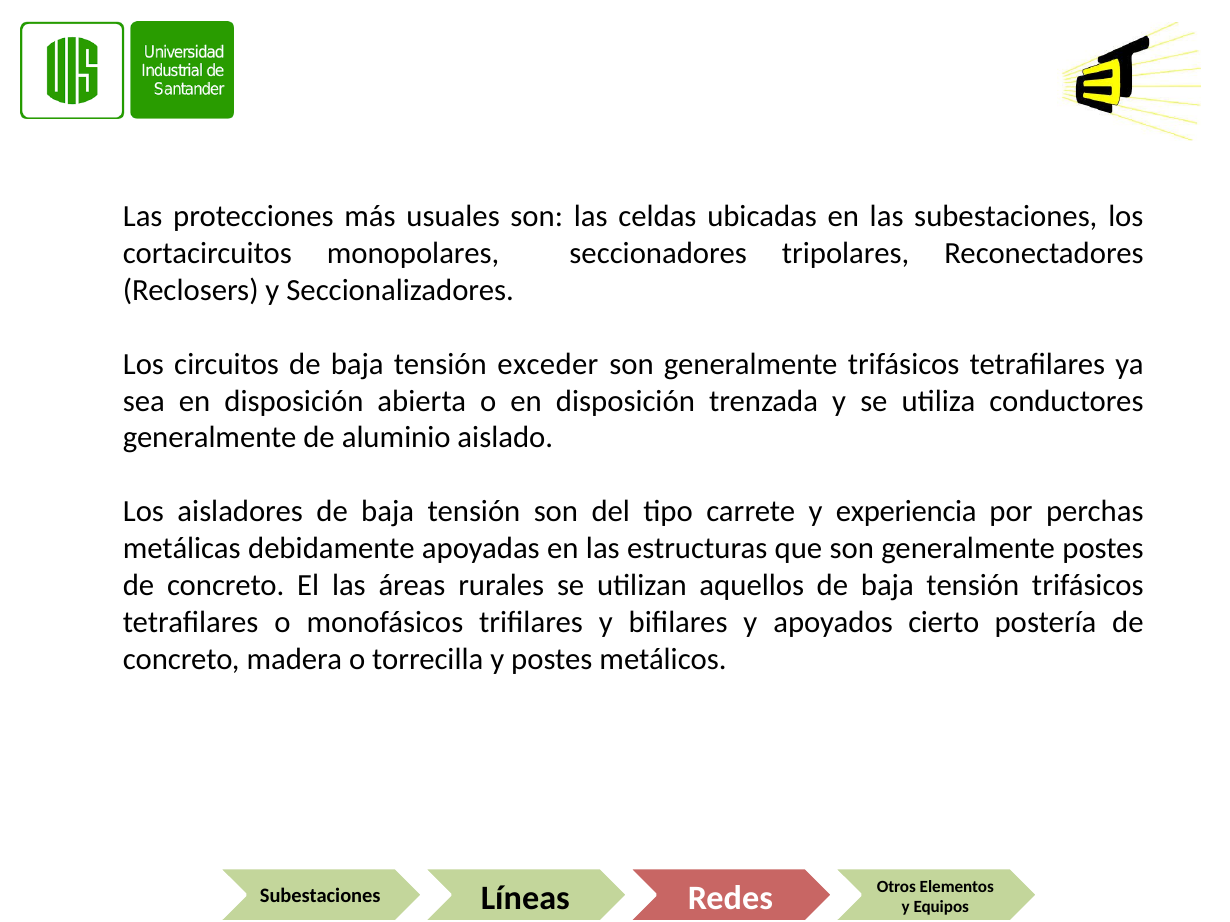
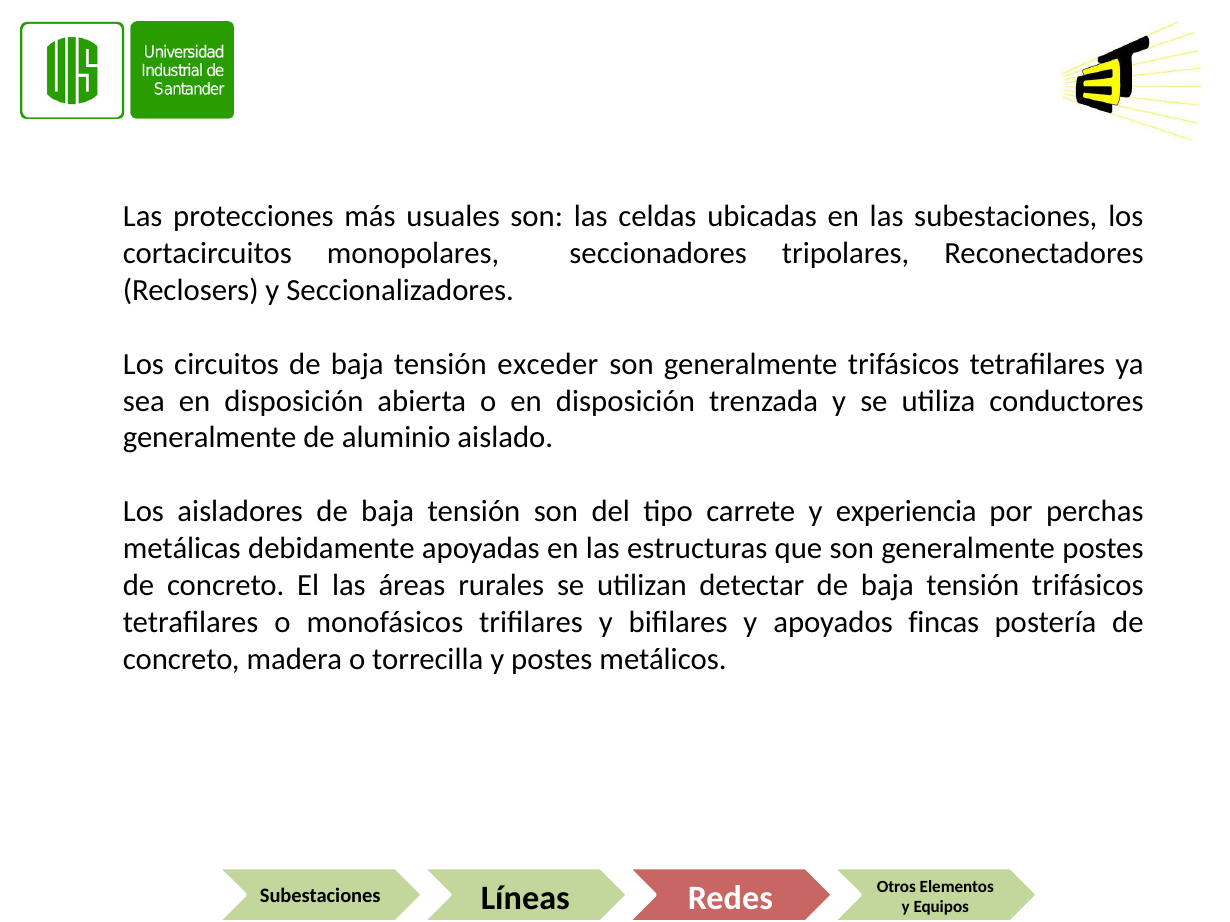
aquellos: aquellos -> detectar (752, 586)
cierto: cierto -> fincas (944, 623)
